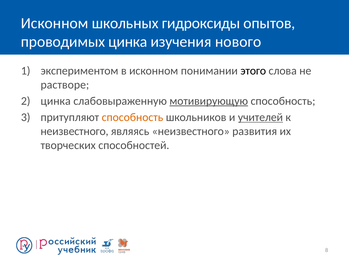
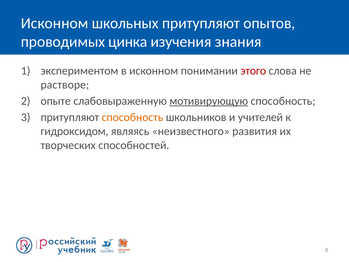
школьных гидроксиды: гидроксиды -> притупляют (201, 23)
нового: нового -> знания (238, 42)
этого colour: black -> red (253, 71)
цинка: цинка -> опыте (56, 101)
учителей underline: present -> none (260, 117)
неизвестного: неизвестного -> гидроксидом (74, 131)
